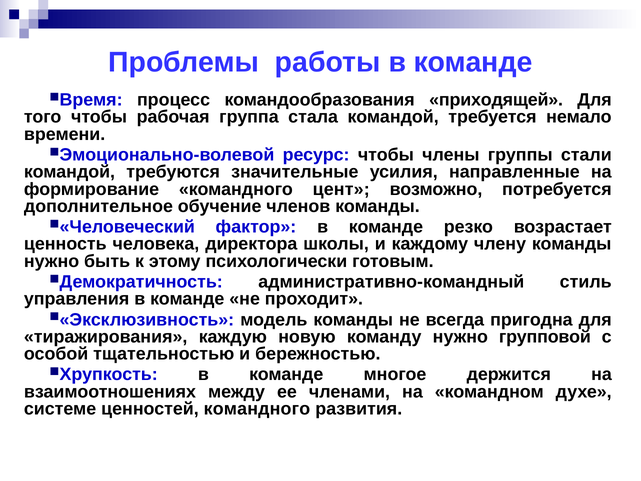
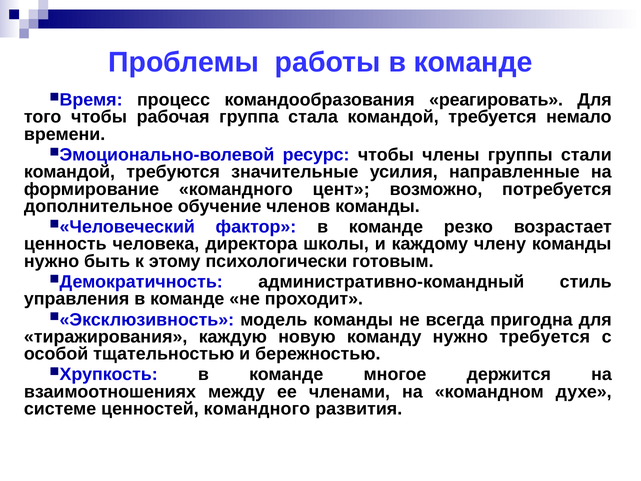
приходящей: приходящей -> реагировать (496, 100)
нужно групповой: групповой -> требуется (545, 337)
